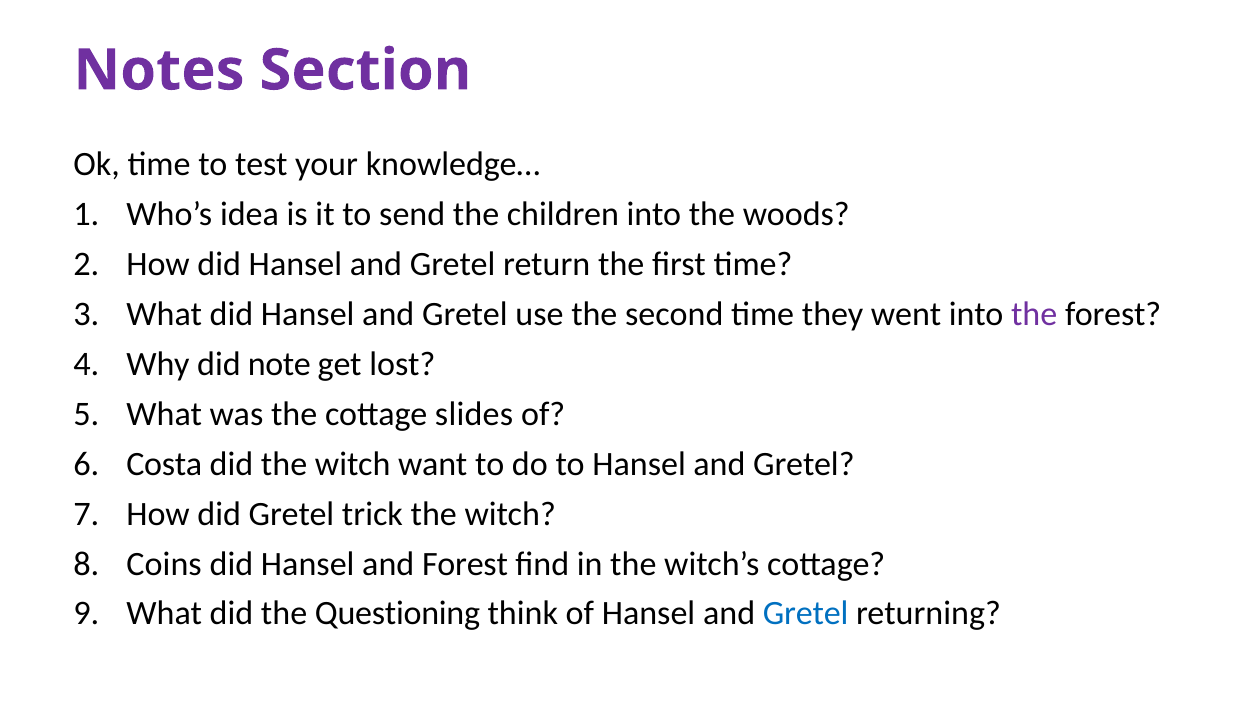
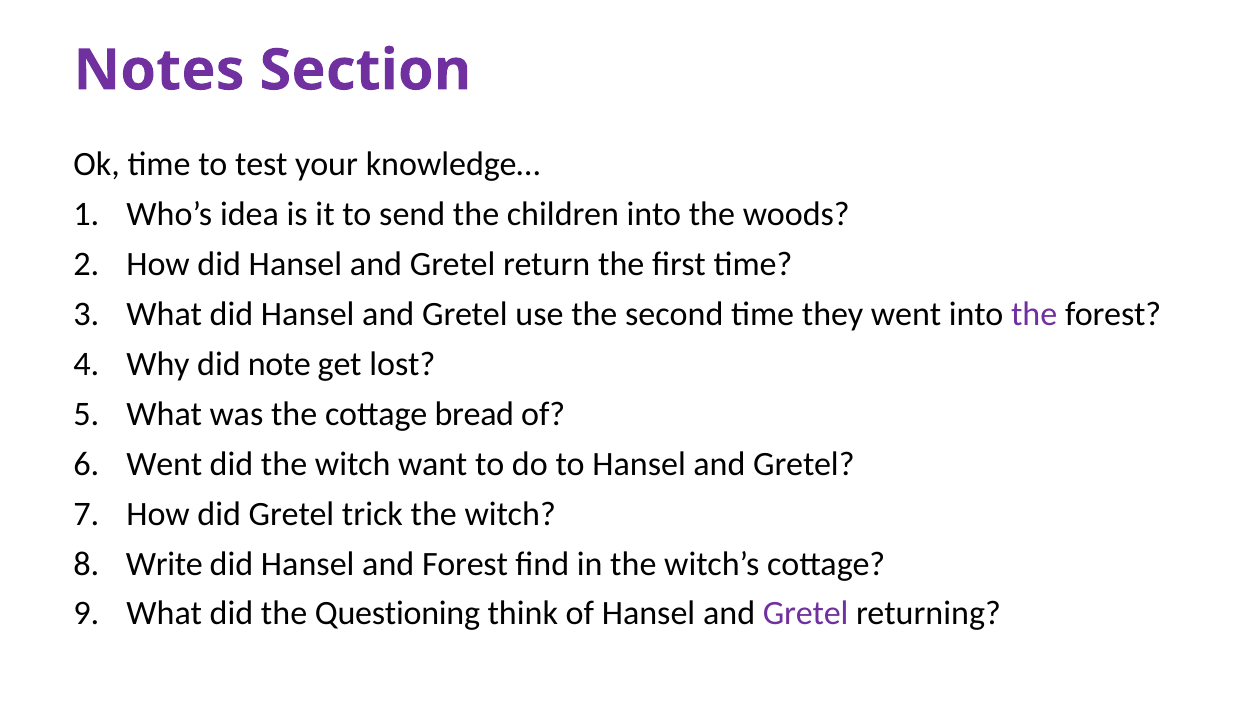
slides: slides -> bread (474, 414)
Costa: Costa -> Went (164, 464)
Coins: Coins -> Write (164, 564)
Gretel colour: blue -> purple (806, 613)
